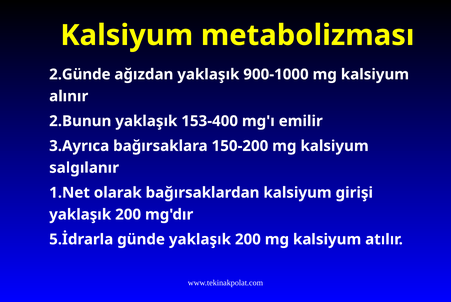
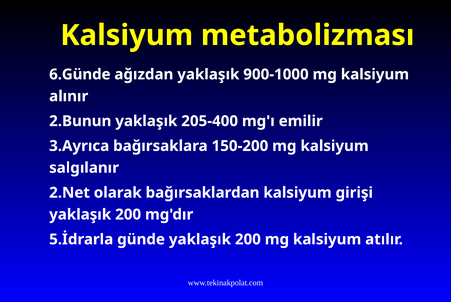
2.Günde: 2.Günde -> 6.Günde (80, 74)
153-400: 153-400 -> 205-400 (210, 121)
1.Net: 1.Net -> 2.Net (70, 193)
